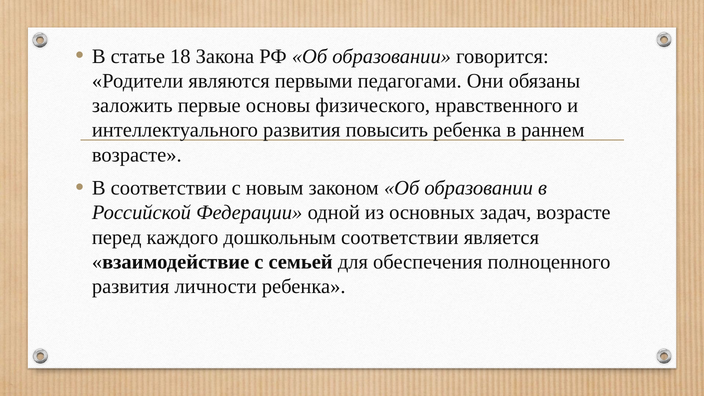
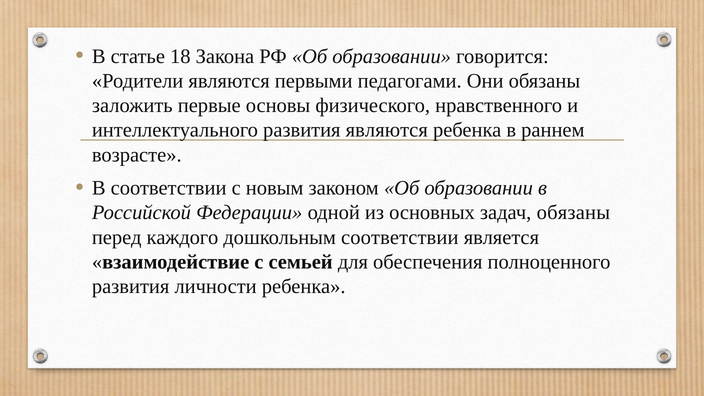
развития повысить: повысить -> являются (387, 130)
задач возрасте: возрасте -> обязаны (573, 213)
